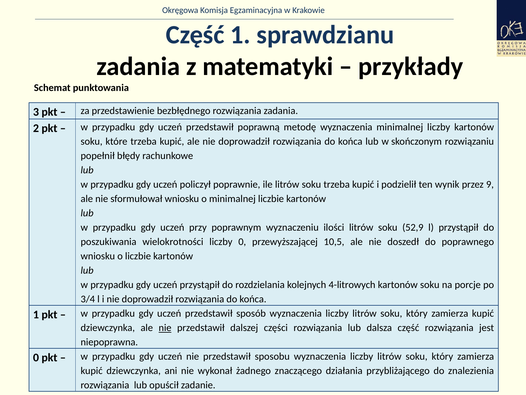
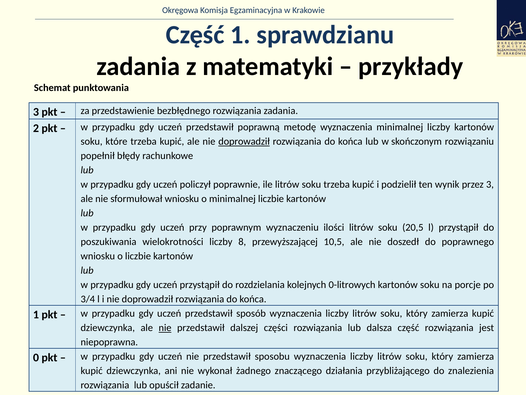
doprowadził underline: none -> present (244, 141)
przez 9: 9 -> 3 (490, 184)
52,9: 52,9 -> 20,5 (413, 227)
liczby 0: 0 -> 8 (242, 242)
4-litrowych: 4-litrowych -> 0-litrowych (352, 285)
